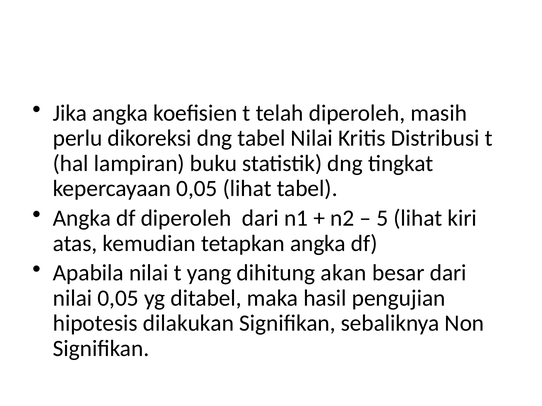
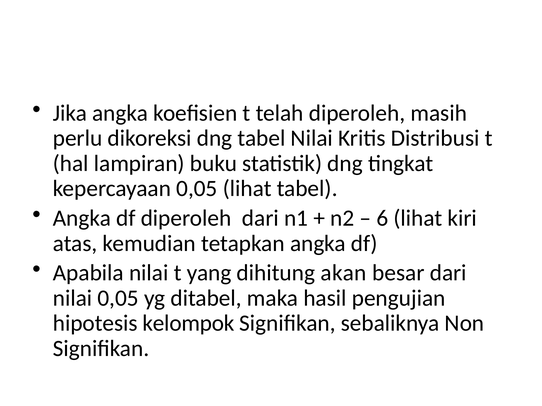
5: 5 -> 6 (382, 218)
dilakukan: dilakukan -> kelompok (189, 324)
